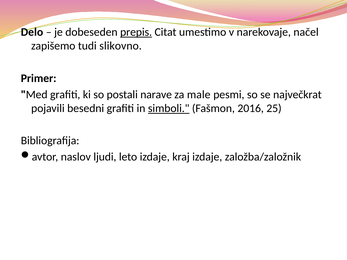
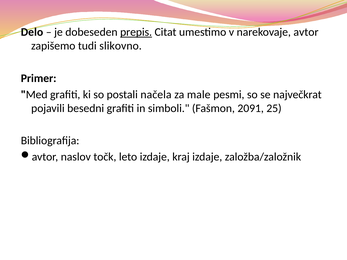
narekovaje načel: načel -> avtor (306, 32)
narave: narave -> načela (156, 95)
simboli underline: present -> none (169, 108)
2016: 2016 -> 2091 (251, 108)
ljudi: ljudi -> točk (105, 157)
